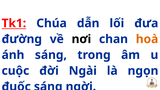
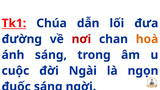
nơi colour: black -> red (81, 39)
